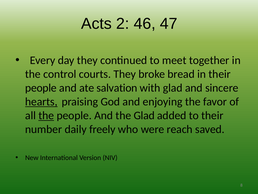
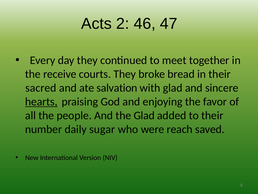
control: control -> receive (60, 74)
people: people -> sacred (41, 88)
the underline: present -> none (46, 115)
freely: freely -> sugar (102, 129)
